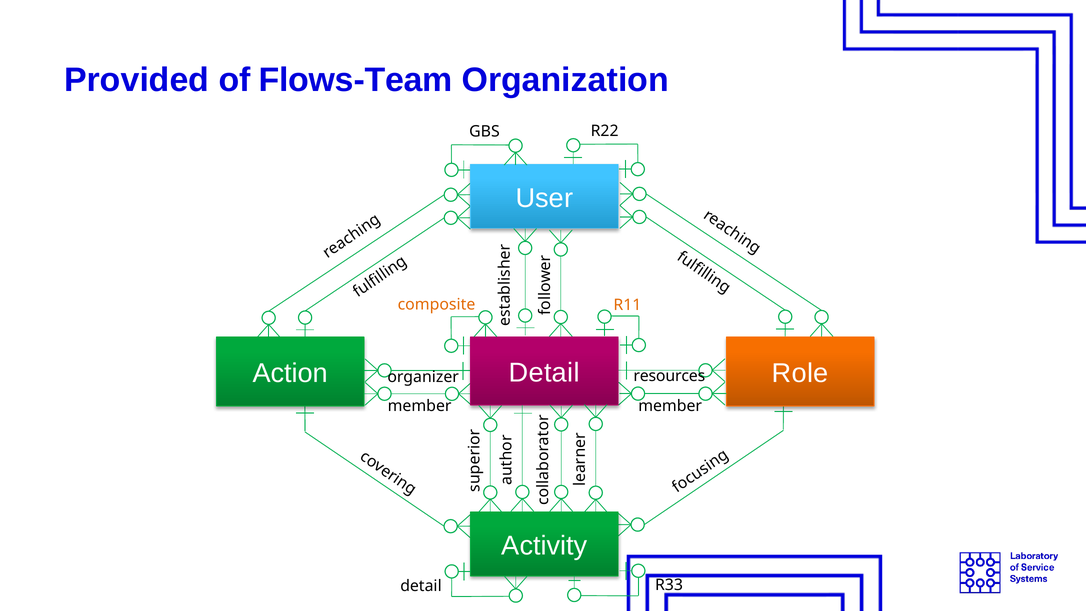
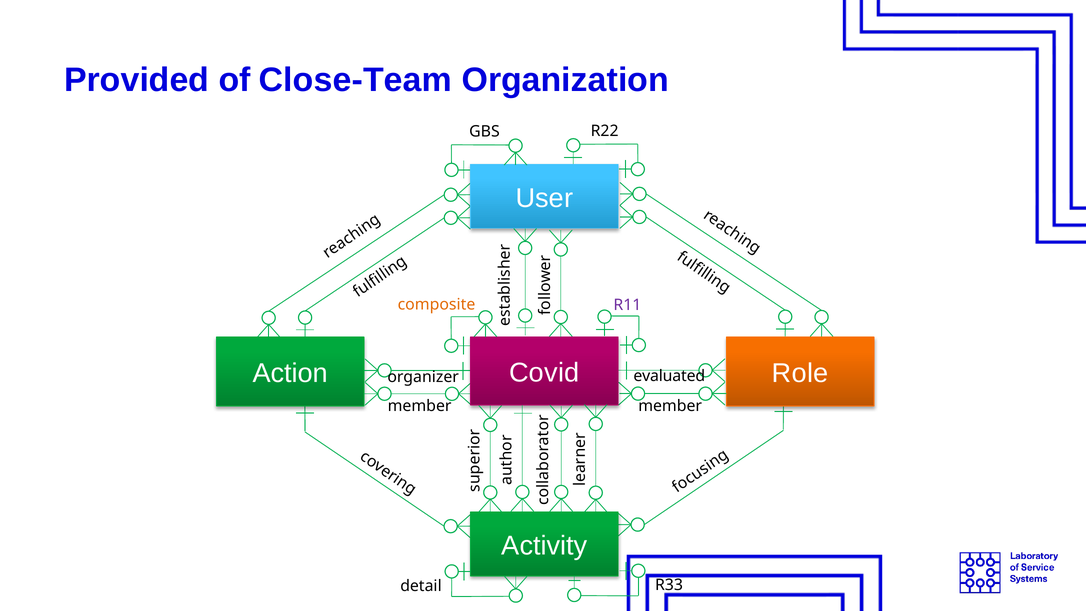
Flows-Team: Flows-Team -> Close-Team (355, 80)
R11 colour: orange -> purple (627, 305)
Detail: Detail -> Covid (544, 373)
resources: resources -> evaluated (669, 376)
